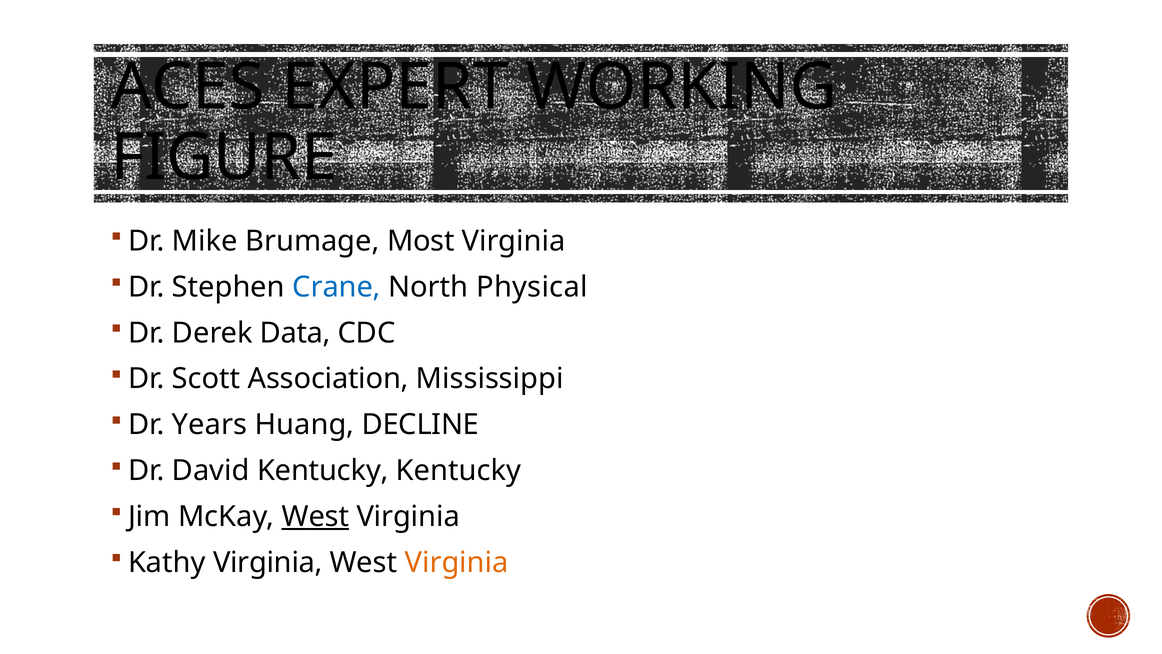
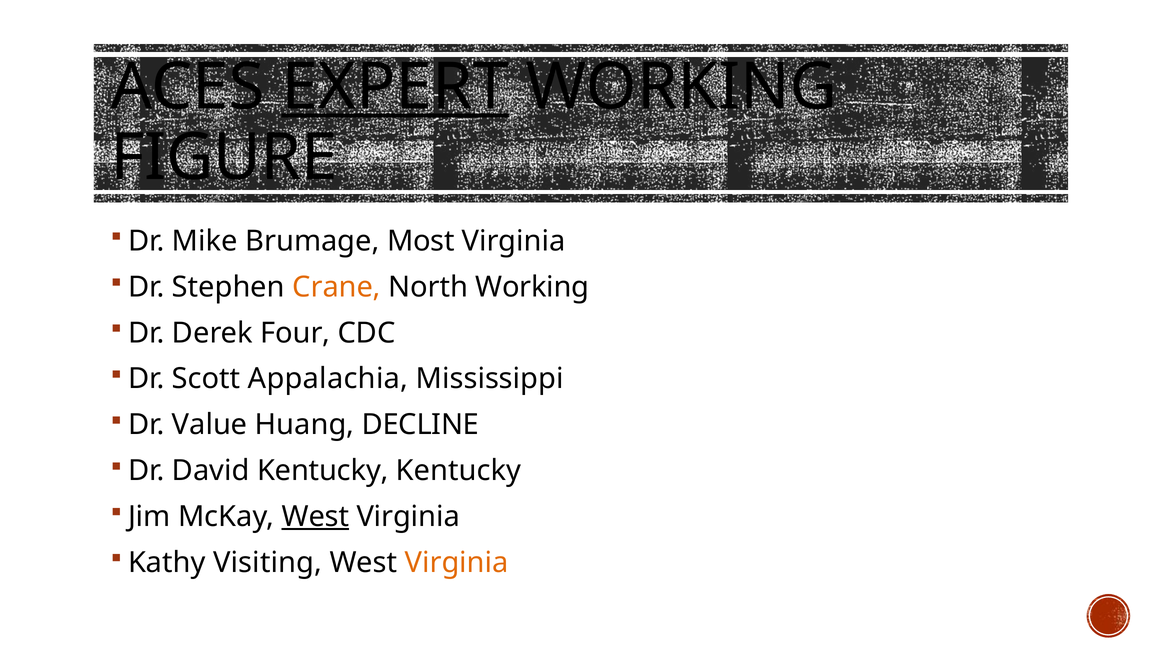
EXPERT underline: none -> present (395, 87)
Crane colour: blue -> orange (337, 287)
North Physical: Physical -> Working (532, 287)
Data: Data -> Four (295, 333)
Association: Association -> Appalachia (328, 379)
Years: Years -> Value (210, 425)
Kathy Virginia: Virginia -> Visiting (268, 562)
